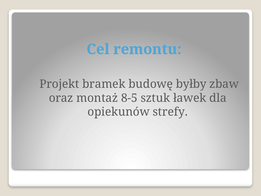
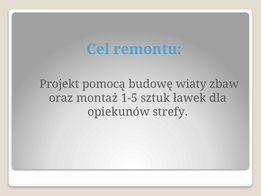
bramek: bramek -> pomocą (104, 84)
byłby: byłby -> wiaty (191, 84)
8-5: 8-5 -> 1-5 (129, 98)
